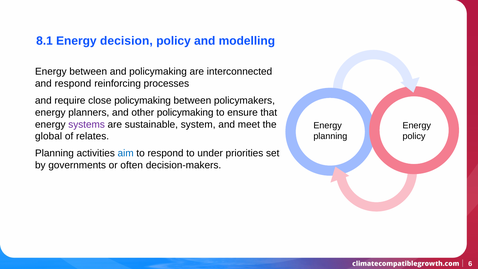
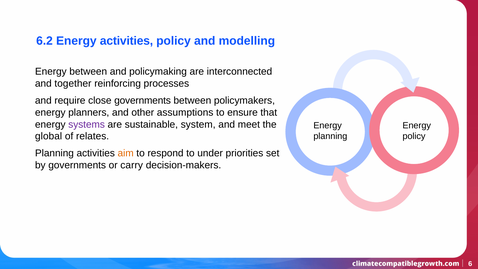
8.1: 8.1 -> 6.2 (45, 41)
Energy decision: decision -> activities (127, 41)
and respond: respond -> together (73, 83)
close policymaking: policymaking -> governments (143, 100)
other policymaking: policymaking -> assumptions (185, 112)
aim colour: blue -> orange (126, 153)
often: often -> carry (132, 165)
